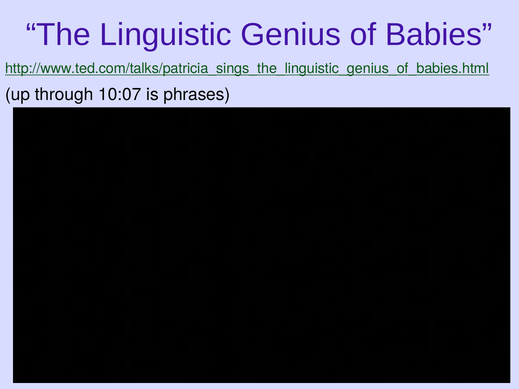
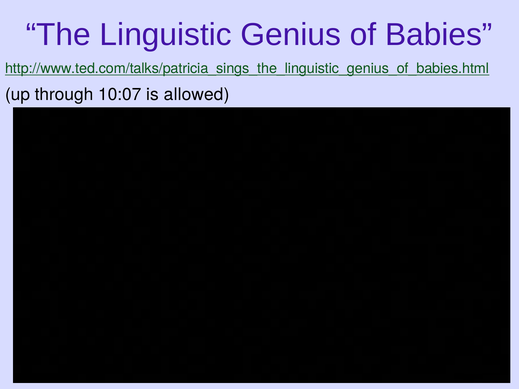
phrases: phrases -> allowed (197, 95)
